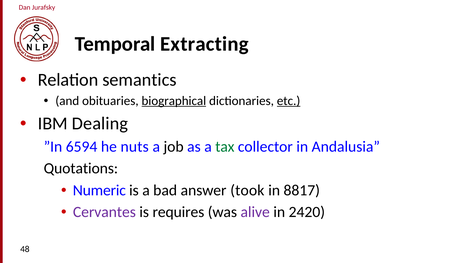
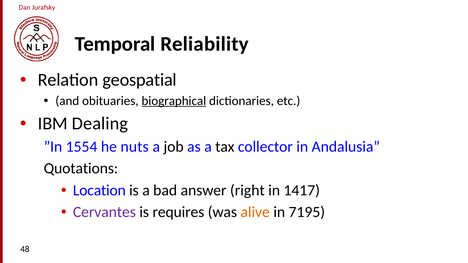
Extracting: Extracting -> Reliability (205, 44)
semantics: semantics -> geospatial (140, 80)
etc underline: present -> none (289, 101)
6594: 6594 -> 1554 (82, 147)
tax colour: green -> black (225, 147)
Numeric: Numeric -> Location (99, 190)
took: took -> right (247, 190)
8817: 8817 -> 1417 (302, 190)
alive colour: purple -> orange (255, 212)
2420: 2420 -> 7195 (307, 212)
